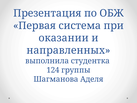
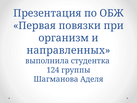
система: система -> повязки (80, 26)
оказании: оказании -> организм (64, 38)
